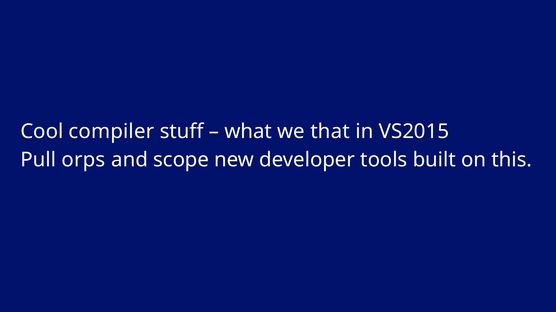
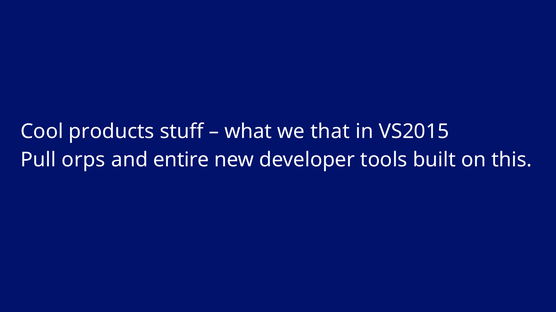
compiler: compiler -> products (112, 132)
scope: scope -> entire (181, 160)
